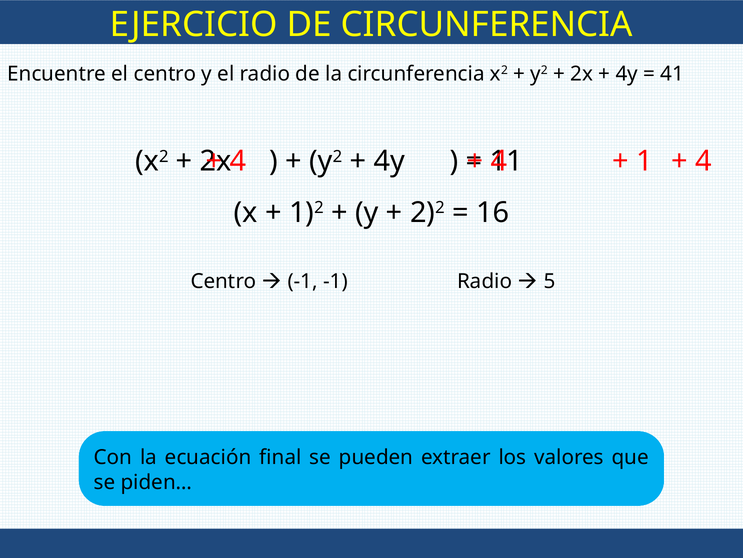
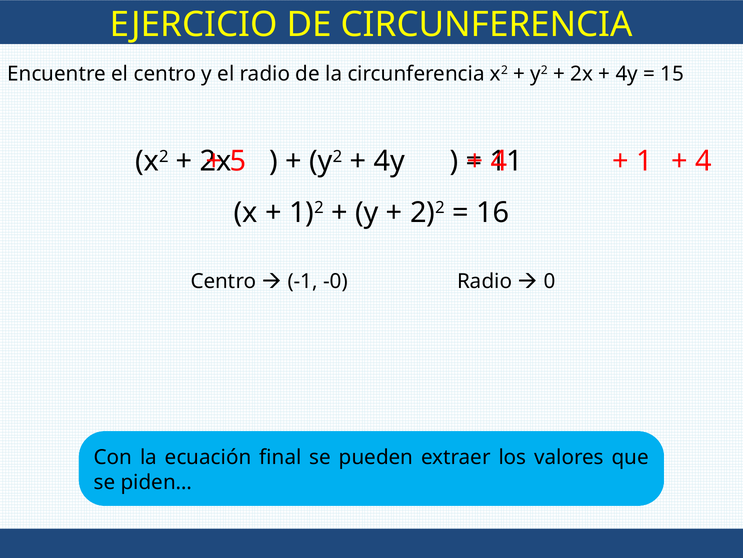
41: 41 -> 15 (672, 74)
4: 4 -> 5 (238, 161)
-1 -1: -1 -> -0 (335, 281)
5: 5 -> 0 (549, 281)
